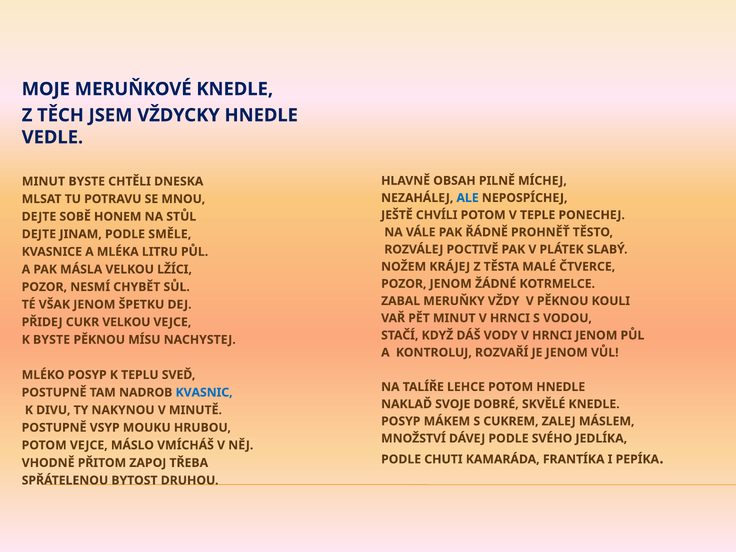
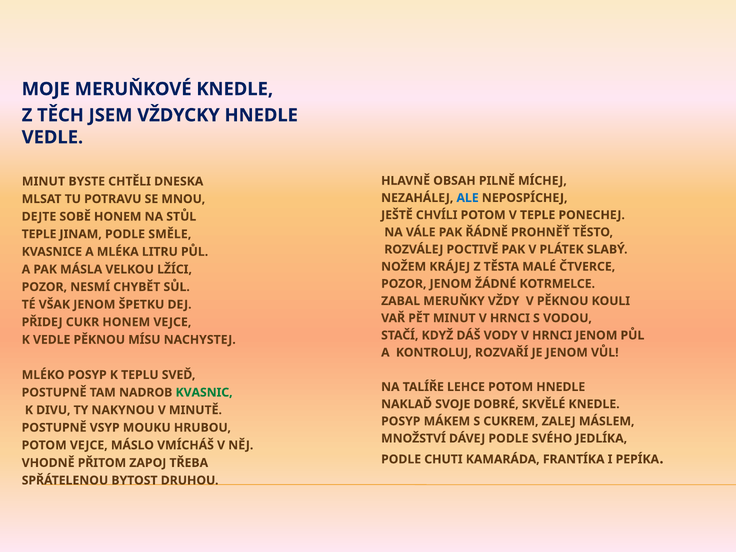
DEJTE: DEJTE -> TEPLE (39, 234)
CUKR VELKOU: VELKOU -> HONEM (126, 322)
K BYSTE: BYSTE -> VEDLE (52, 340)
KVASNIC colour: blue -> green (204, 392)
